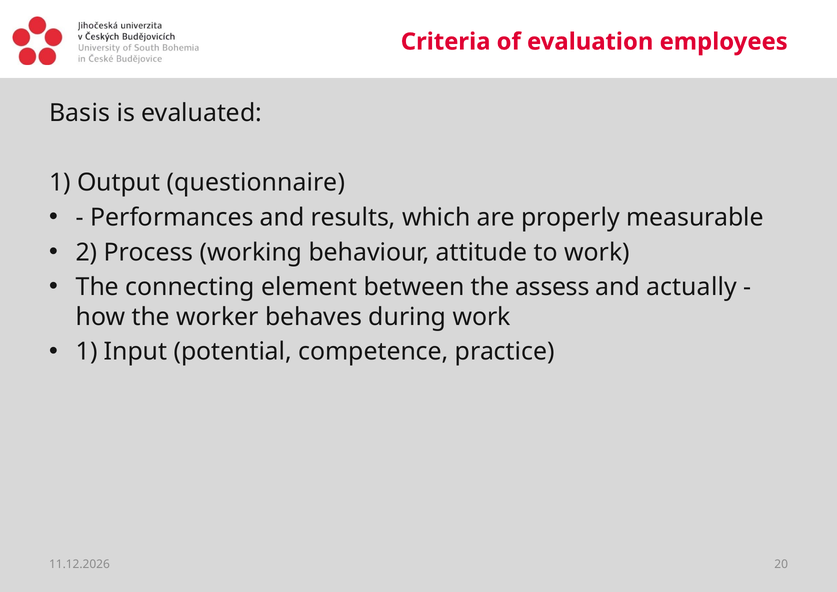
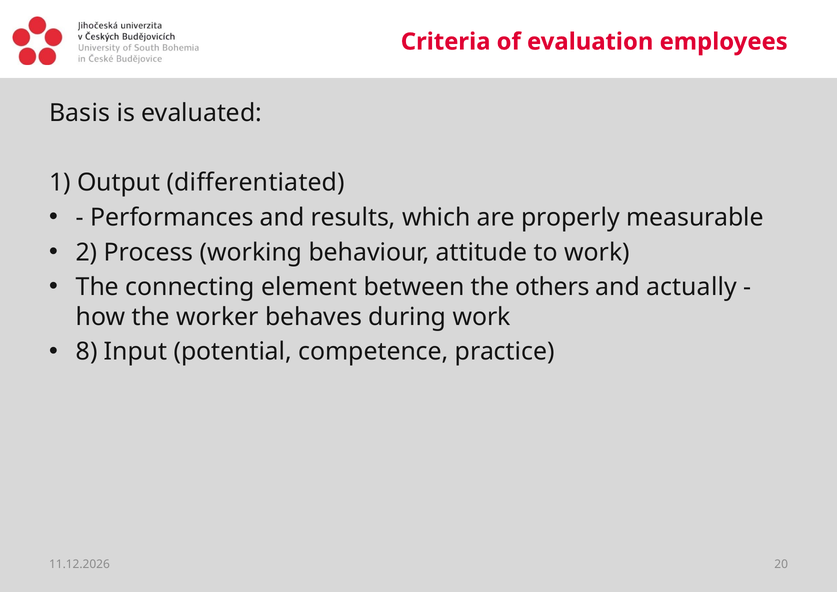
questionnaire: questionnaire -> differentiated (256, 183)
assess: assess -> others (552, 287)
1: 1 -> 8 (87, 352)
